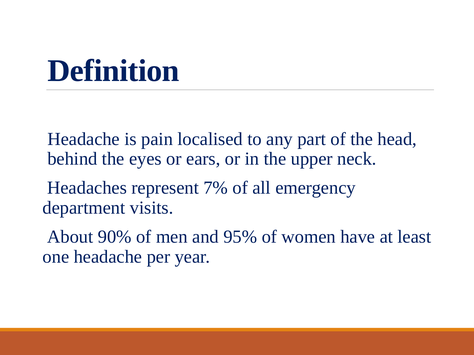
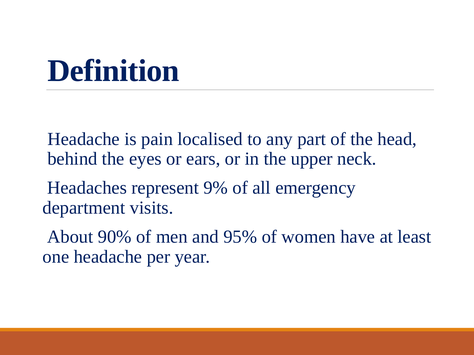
7%: 7% -> 9% (216, 188)
